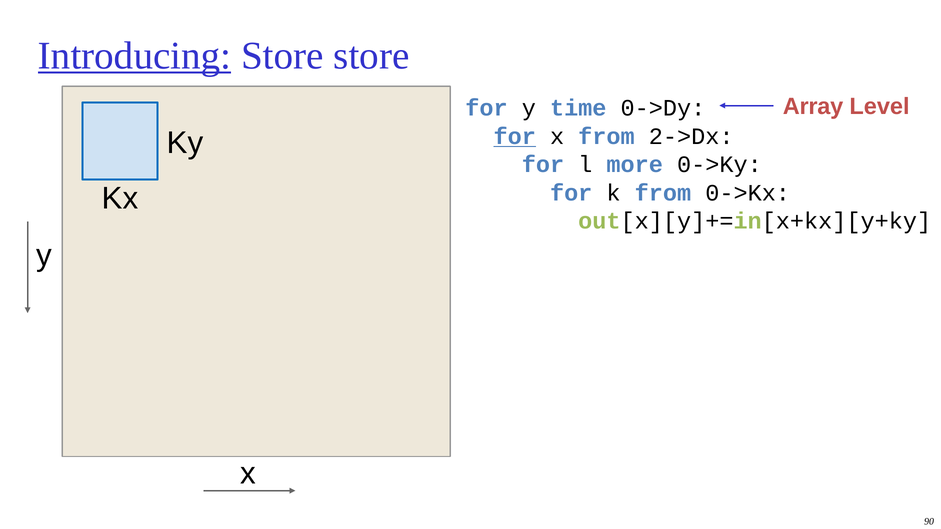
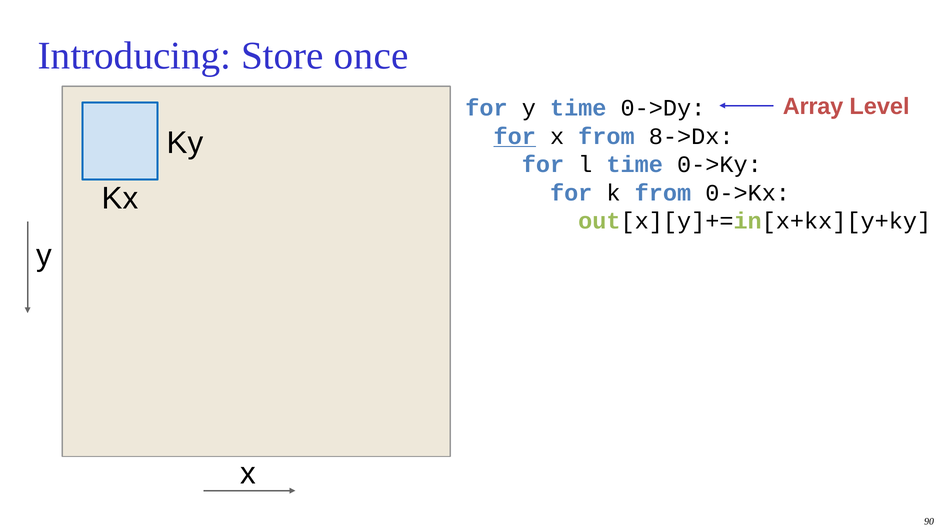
Introducing underline: present -> none (135, 56)
Store store: store -> once (371, 56)
2->Dx: 2->Dx -> 8->Dx (691, 136)
l more: more -> time (635, 165)
